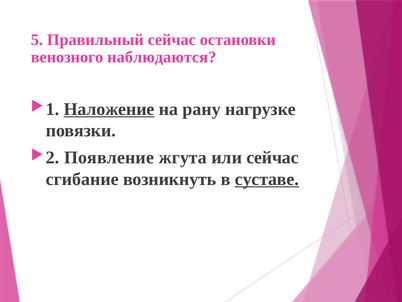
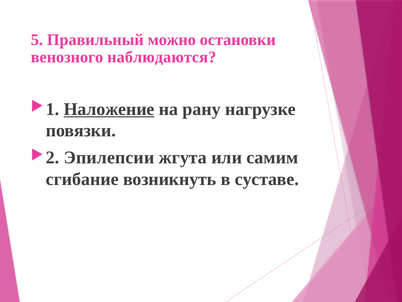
Правильный сейчас: сейчас -> можно (172, 40)
Появление: Появление -> Эпилепсии (109, 157)
или сейчас: сейчас -> самим (272, 157)
суставе underline: present -> none (267, 179)
